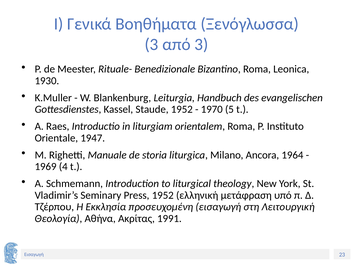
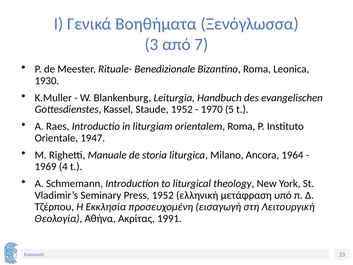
από 3: 3 -> 7 (201, 44)
